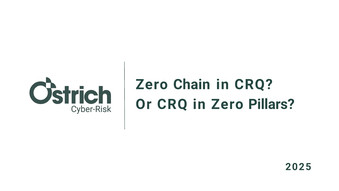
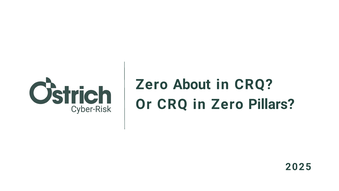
Chain: Chain -> About (192, 84)
